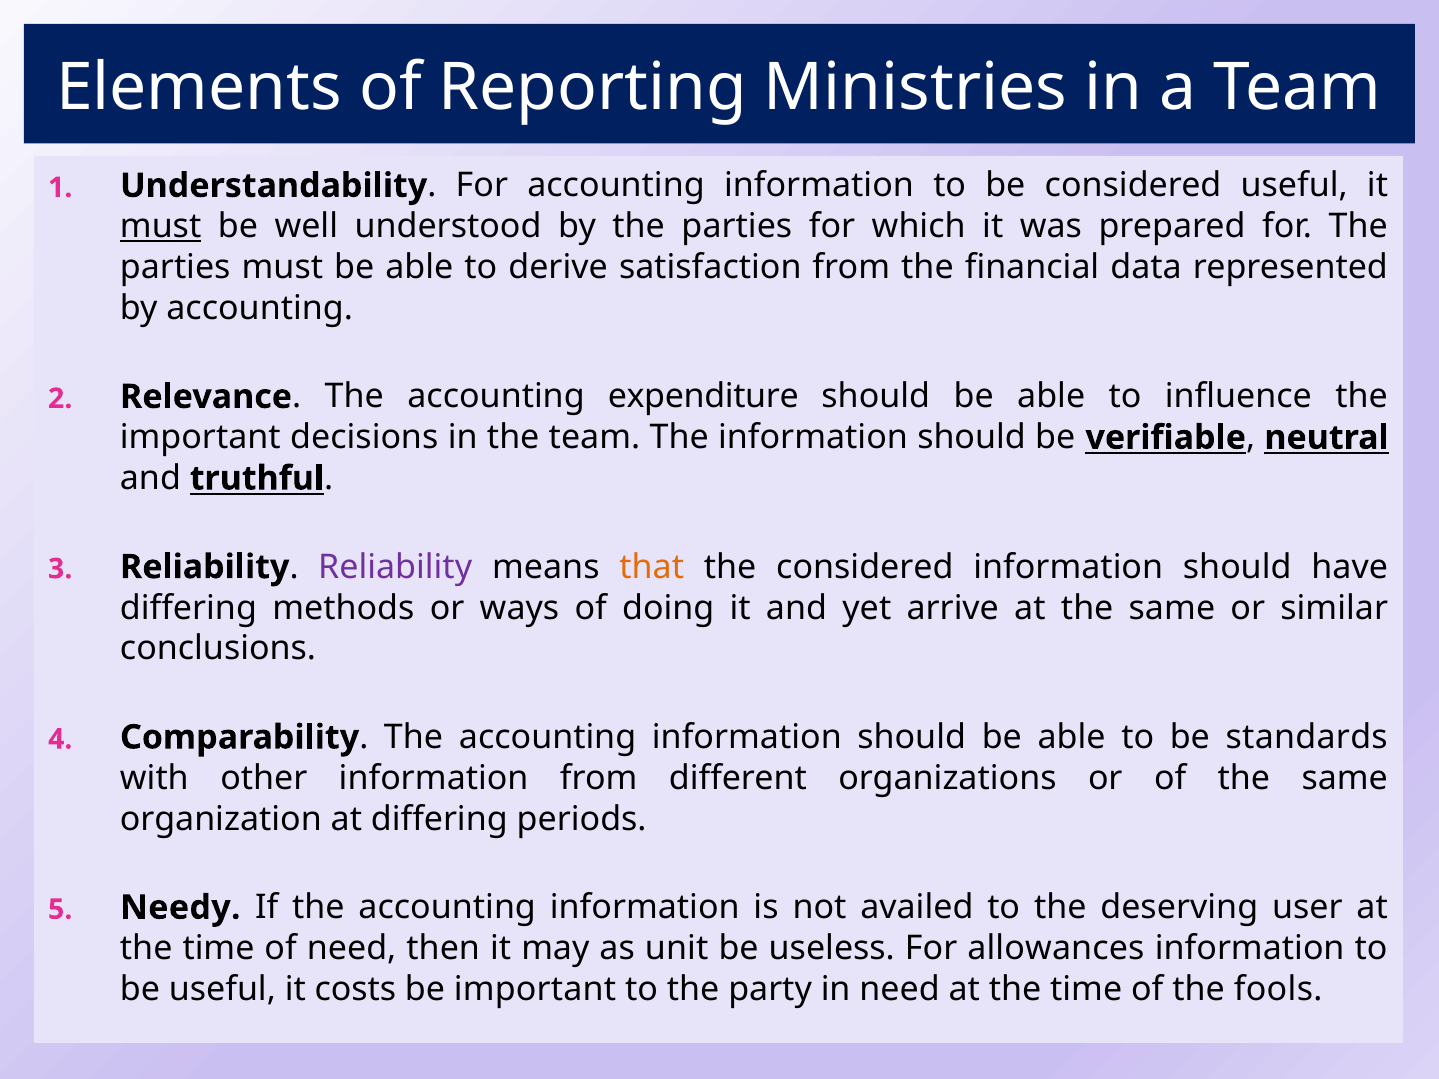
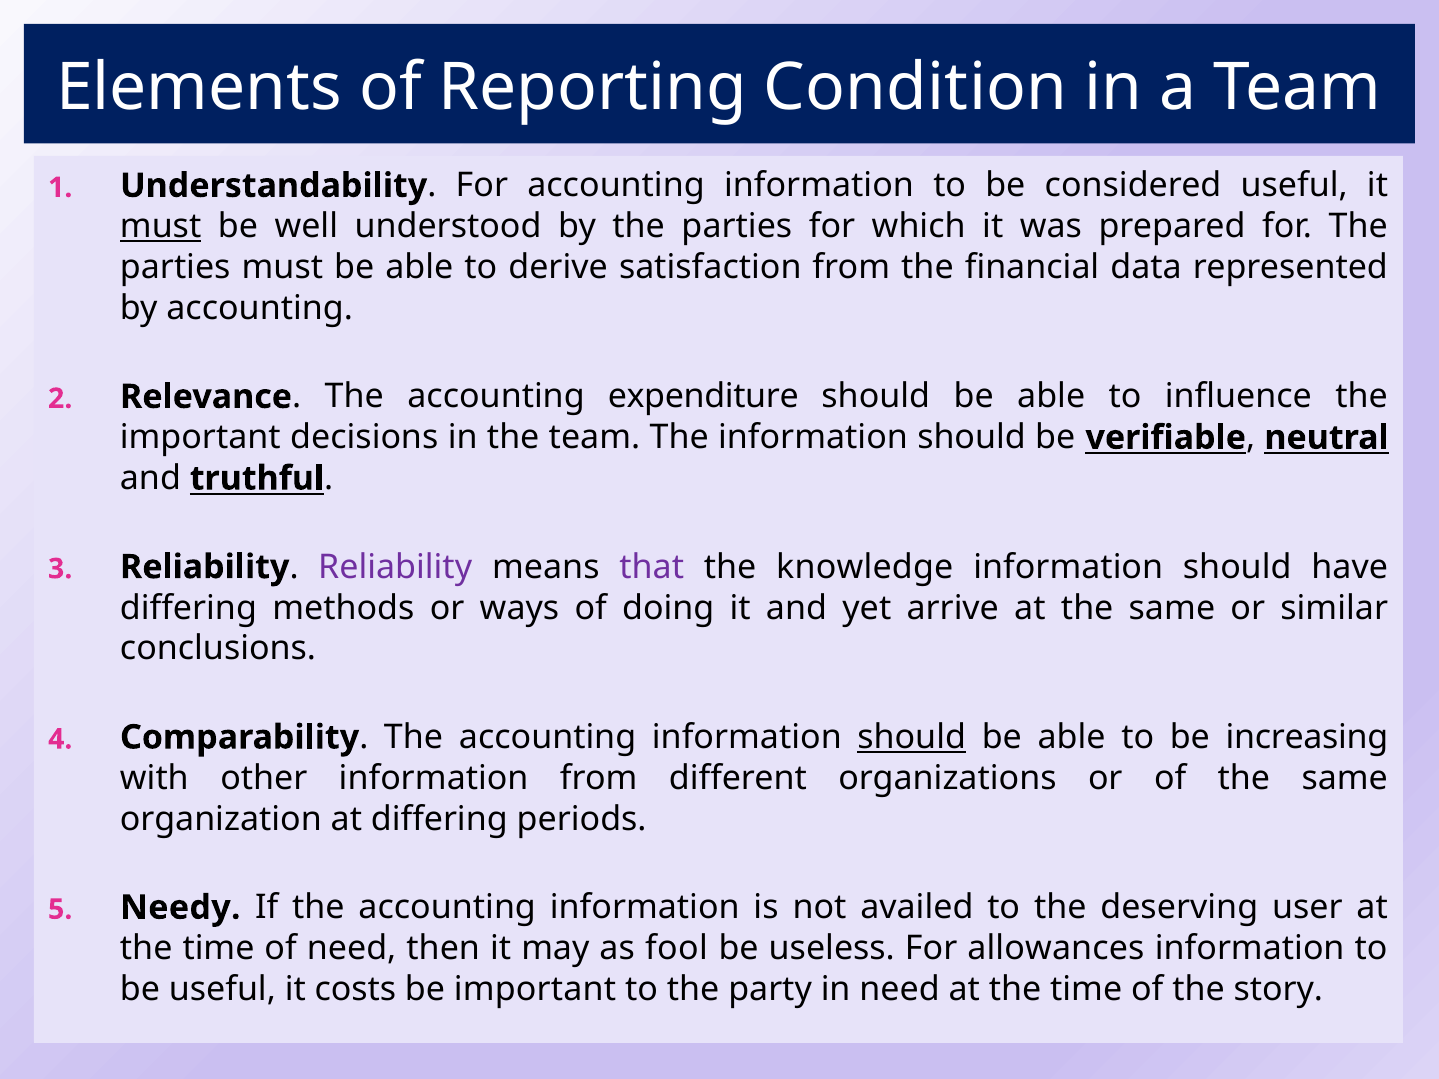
Ministries: Ministries -> Condition (915, 88)
that colour: orange -> purple (652, 567)
the considered: considered -> knowledge (865, 567)
should underline: none -> present (912, 737)
standards: standards -> increasing (1307, 737)
unit: unit -> fool (677, 949)
fools: fools -> story (1278, 989)
